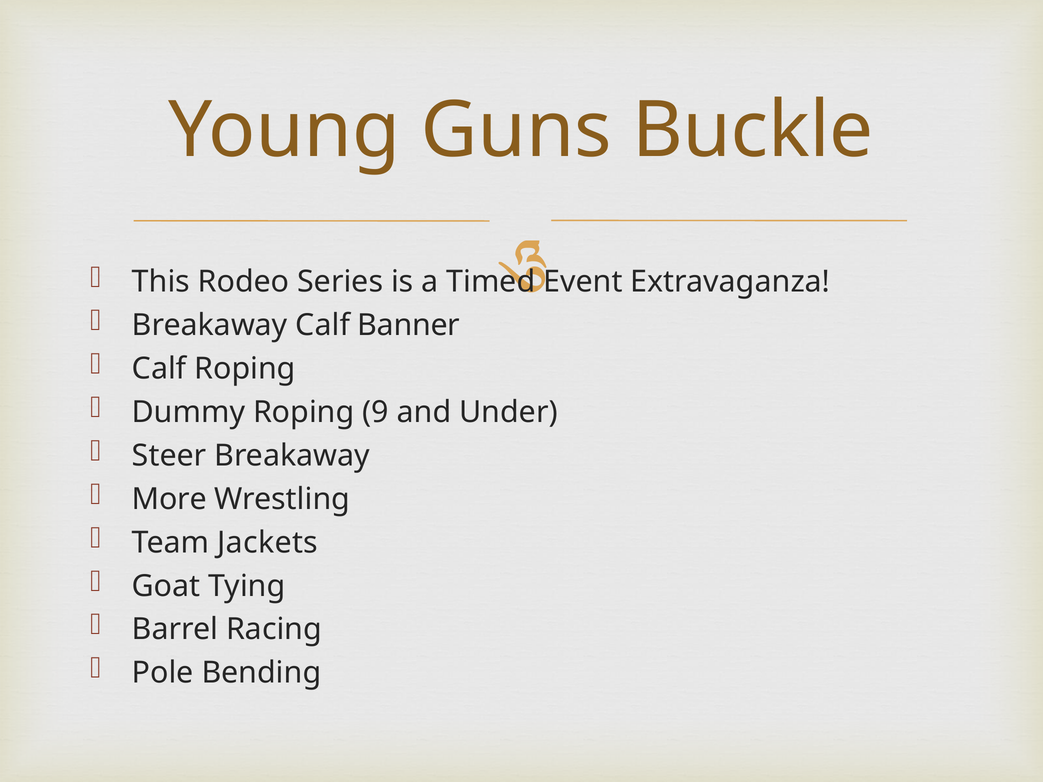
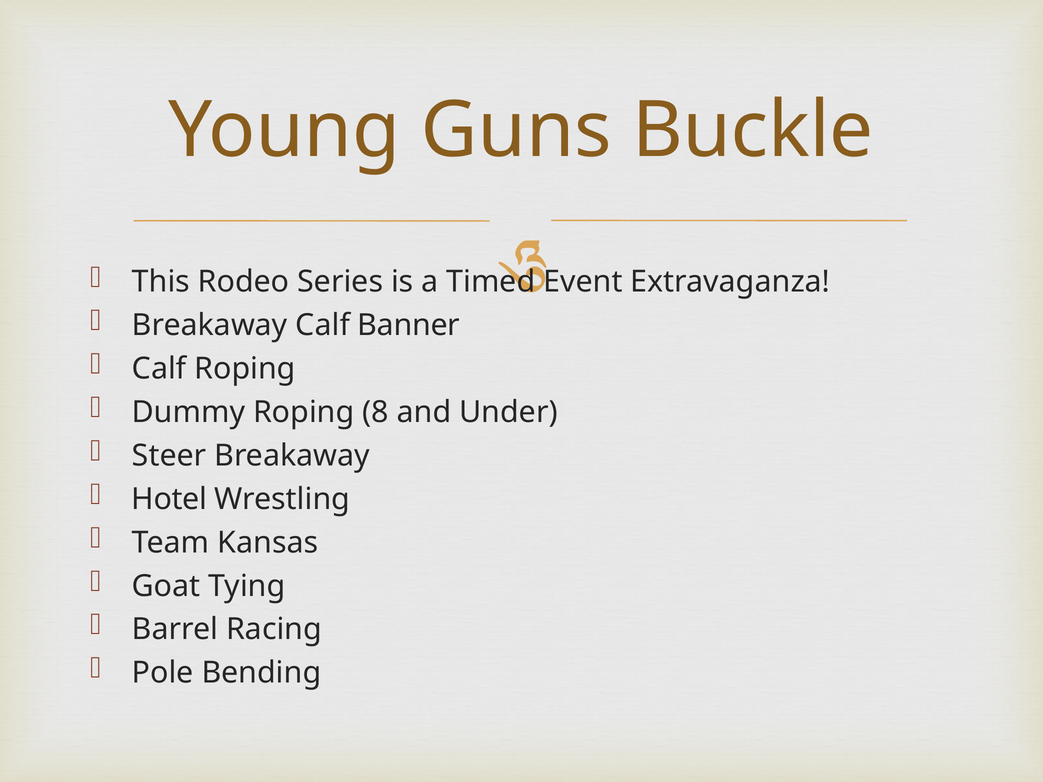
9: 9 -> 8 (376, 412)
More: More -> Hotel (169, 499)
Jackets: Jackets -> Kansas (268, 543)
